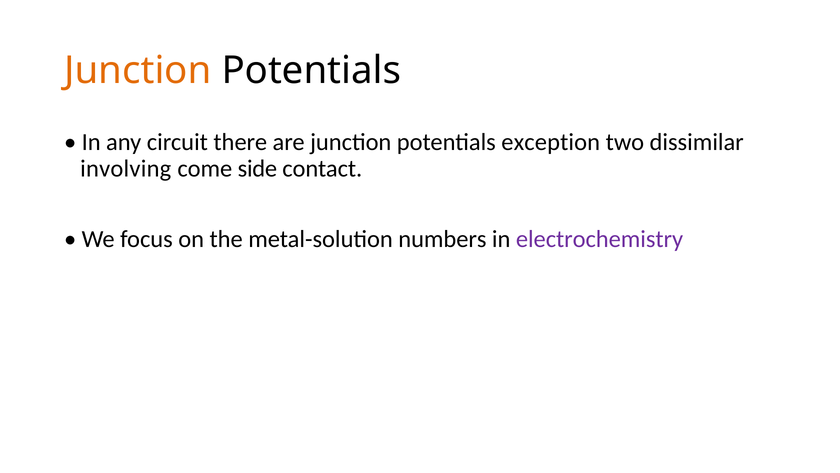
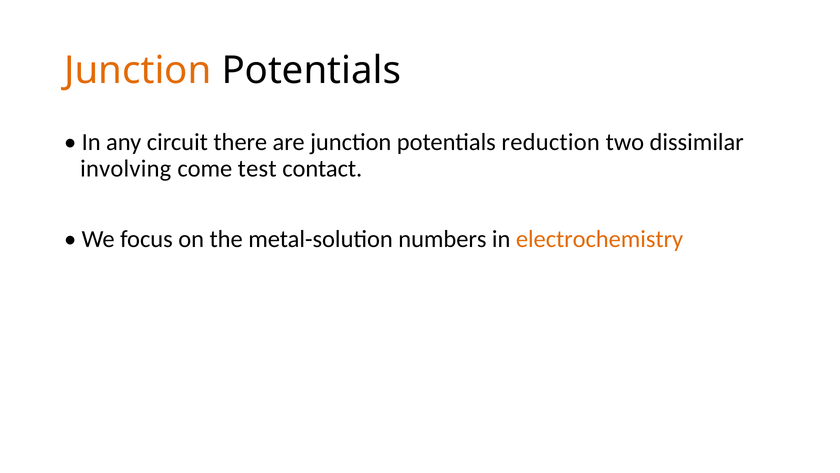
exception: exception -> reduction (551, 142)
side: side -> test (257, 168)
electrochemistry colour: purple -> orange (600, 239)
